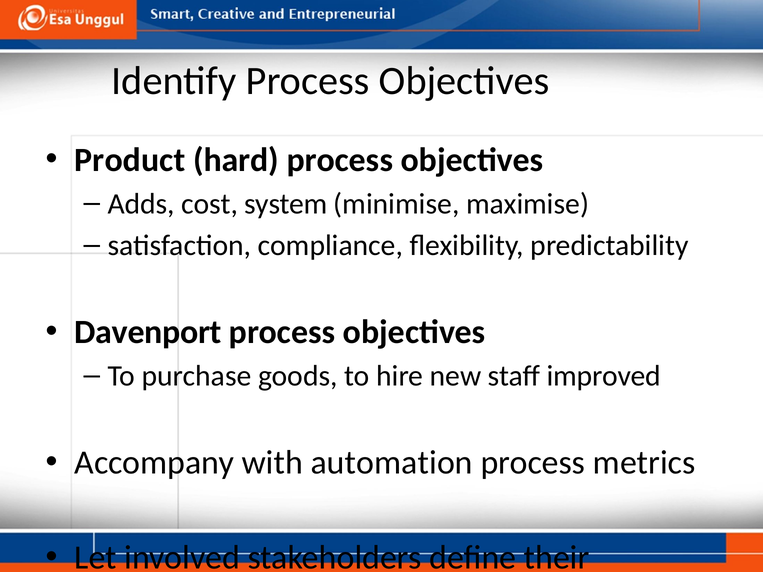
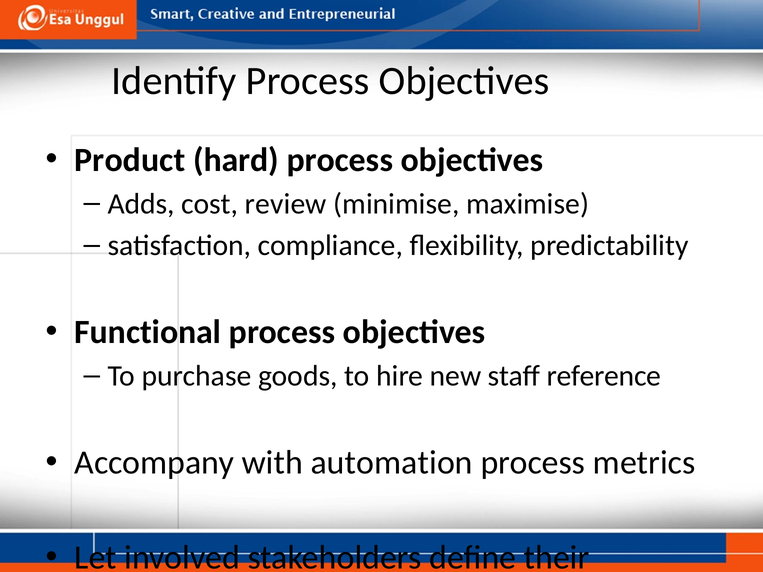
system: system -> review (286, 204)
Davenport: Davenport -> Functional (148, 332)
improved: improved -> reference (604, 376)
